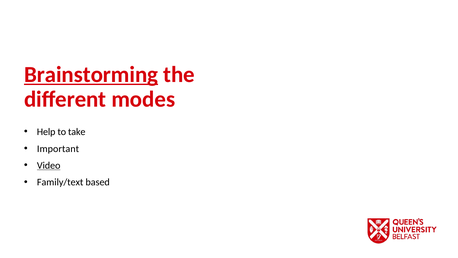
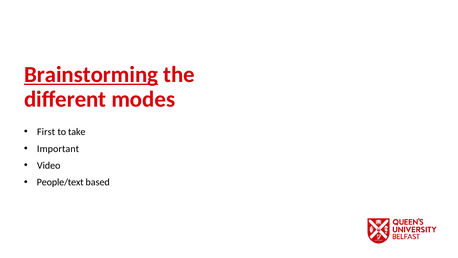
Help: Help -> First (46, 132)
Video underline: present -> none (49, 165)
Family/text: Family/text -> People/text (60, 182)
